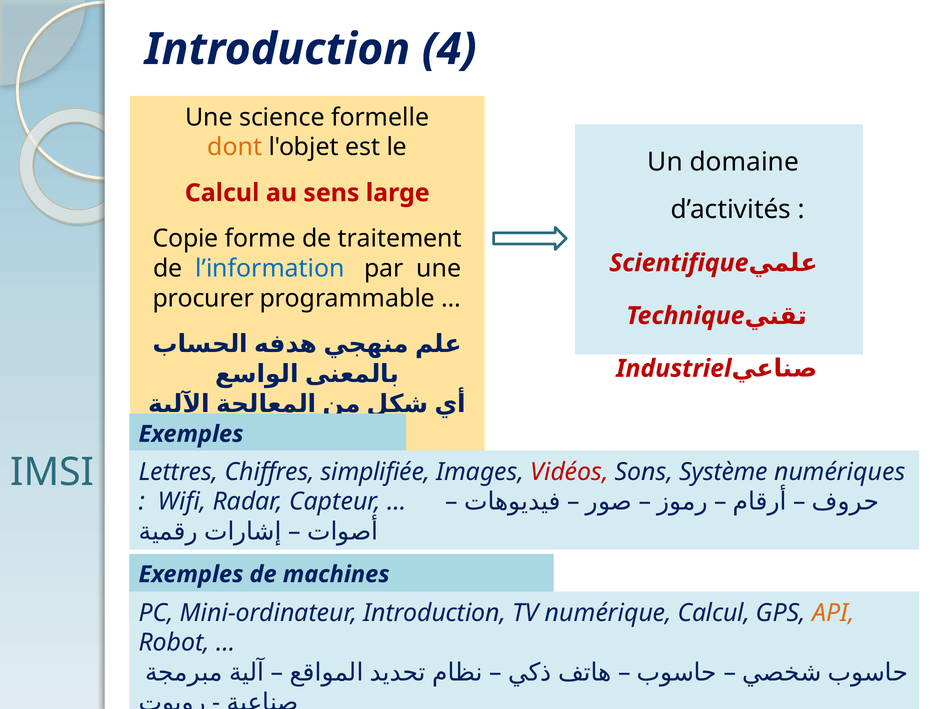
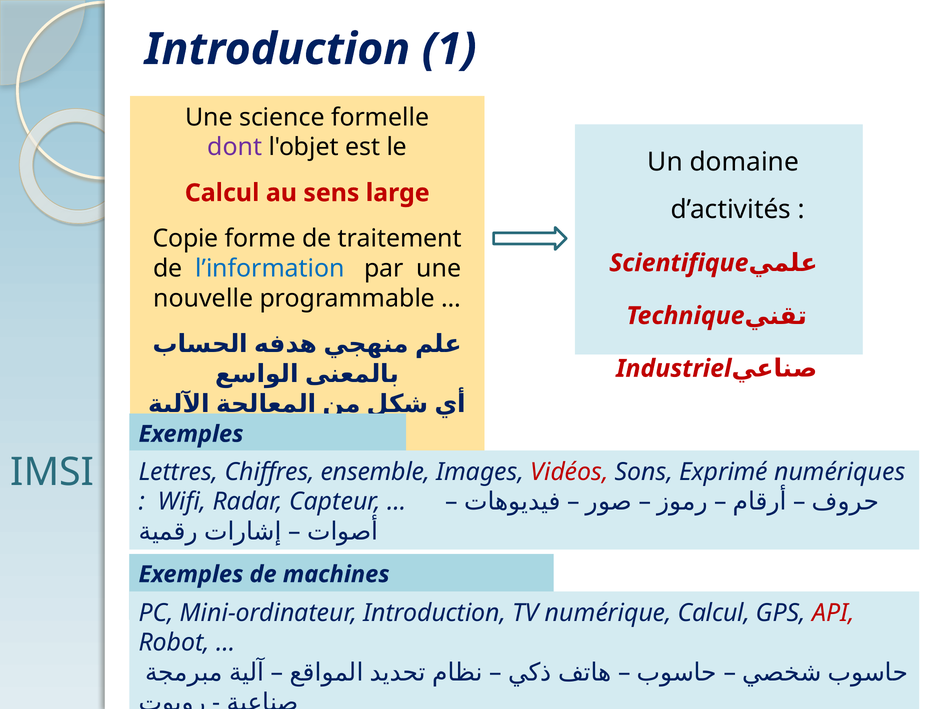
Introduction 4: 4 -> 1 (449, 49)
dont colour: orange -> purple (235, 147)
procurer: procurer -> nouvelle (203, 298)
simplifiée: simplifiée -> ensemble (376, 472)
Système: Système -> Exprimé (724, 472)
API colour: orange -> red (833, 613)
